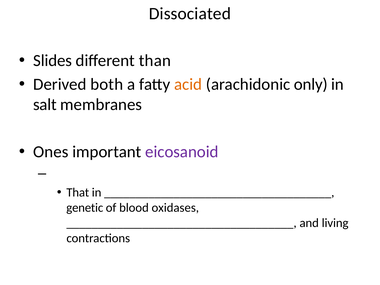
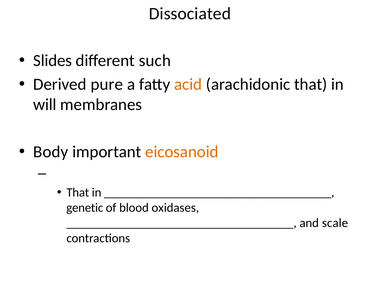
than: than -> such (155, 61)
both: both -> pure (107, 84)
arachidonic only: only -> that (311, 84)
salt: salt -> will (45, 105)
Ones: Ones -> Body (51, 152)
eicosanoid colour: purple -> orange (182, 152)
living: living -> scale (335, 223)
